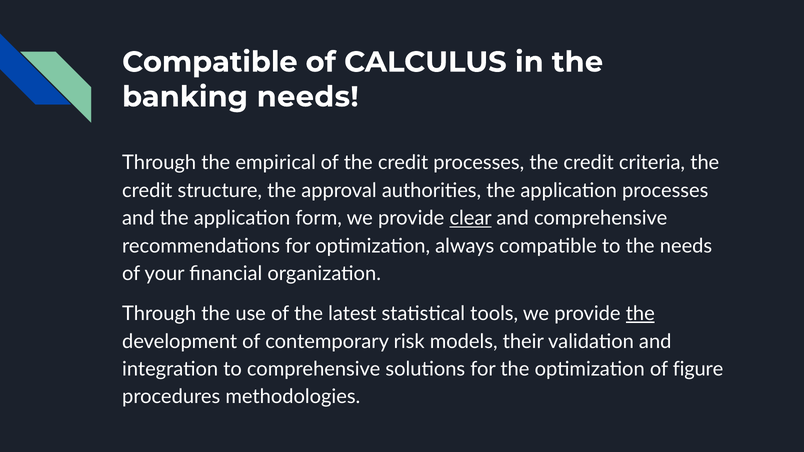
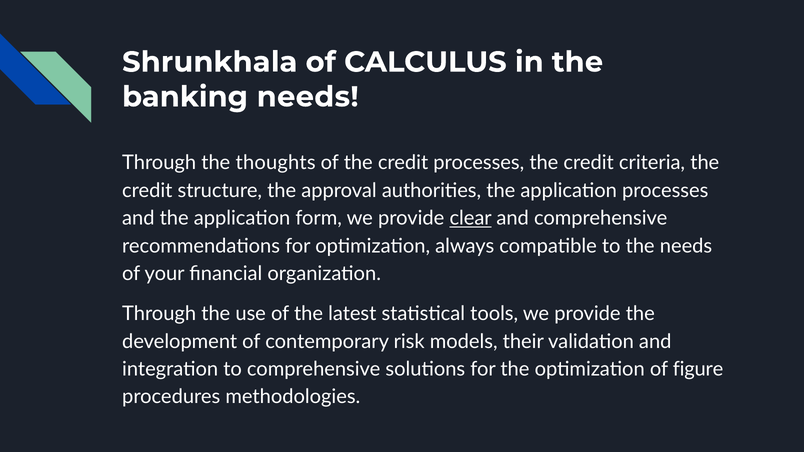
Compatible: Compatible -> Shrunkhala (210, 62)
empirical: empirical -> thoughts (276, 163)
the underline: present -> none (640, 314)
